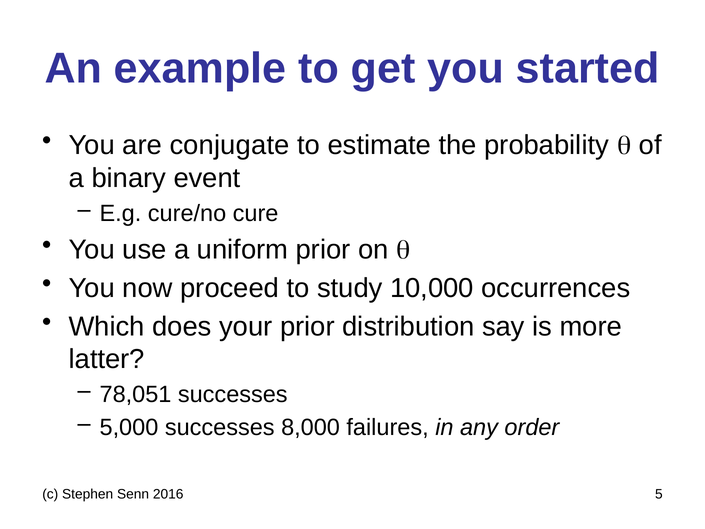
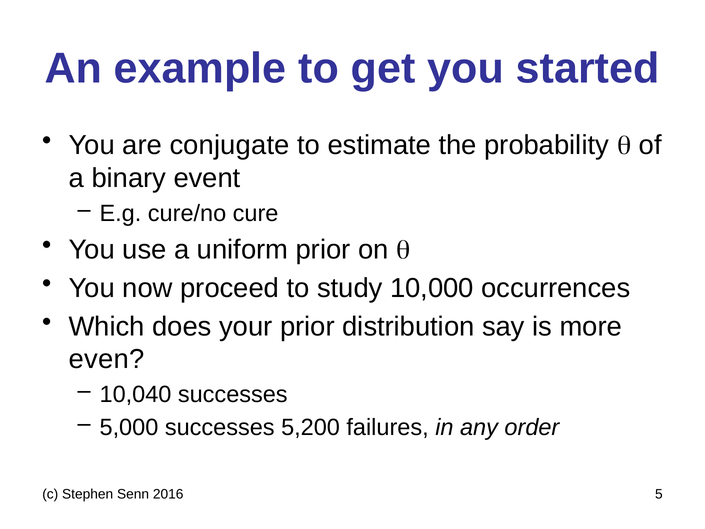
latter: latter -> even (107, 359)
78,051: 78,051 -> 10,040 (136, 394)
8,000: 8,000 -> 5,200 (311, 427)
